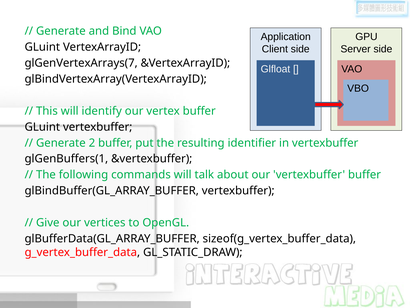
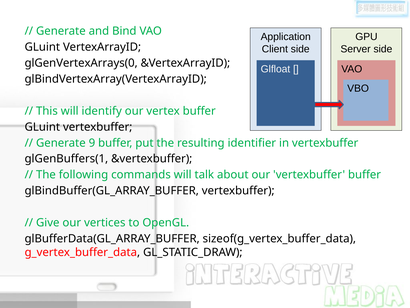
glGenVertexArrays(7: glGenVertexArrays(7 -> glGenVertexArrays(0 (81, 63)
2: 2 -> 9 (92, 143)
